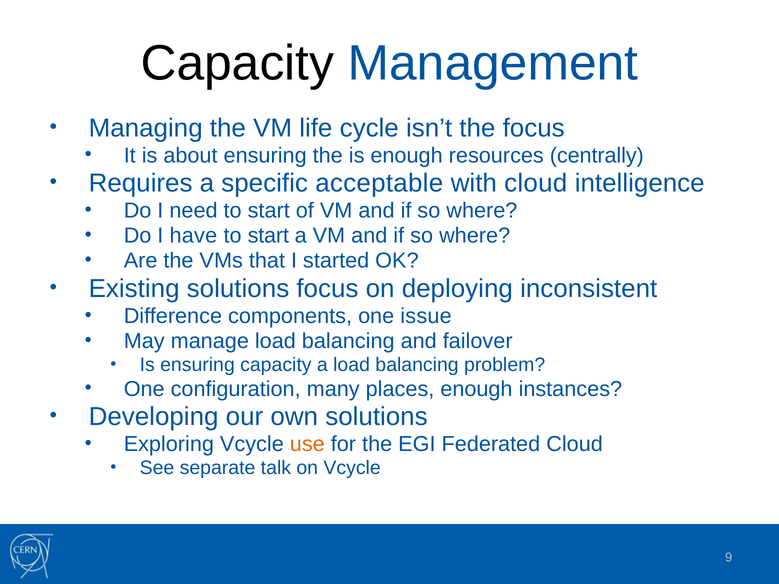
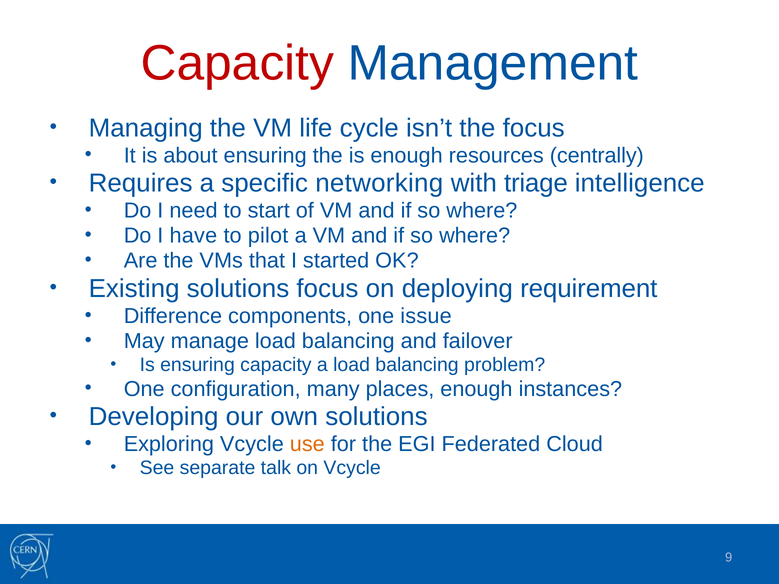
Capacity colour: black -> red (237, 63)
acceptable: acceptable -> networking (379, 183)
with cloud: cloud -> triage (536, 183)
start: start -> pilot (268, 236)
inconsistent: inconsistent -> requirement (589, 289)
